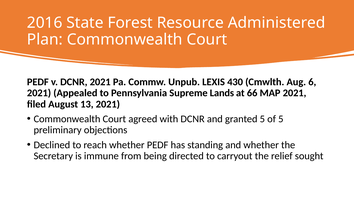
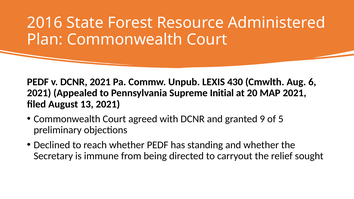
Lands: Lands -> Initial (222, 93)
66: 66 -> 20 (252, 93)
granted 5: 5 -> 9 (262, 119)
